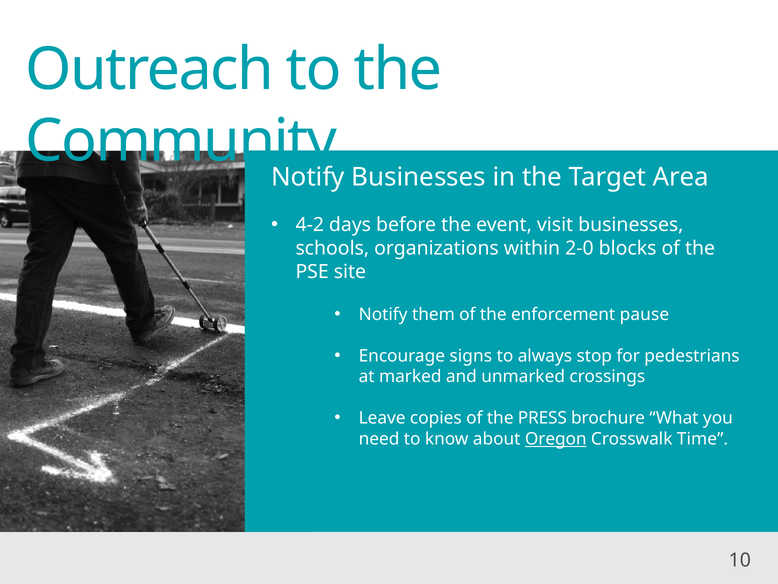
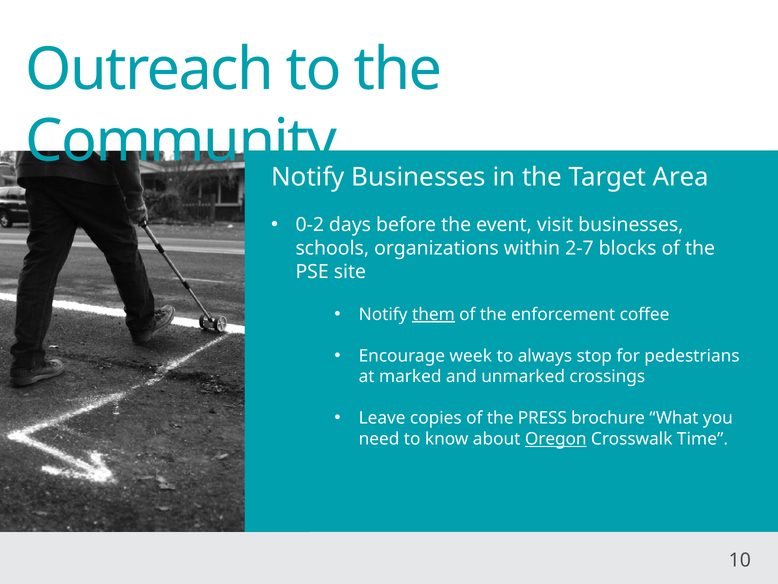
4-2: 4-2 -> 0-2 (310, 225)
2-0: 2-0 -> 2-7 (579, 248)
them underline: none -> present (433, 314)
pause: pause -> coffee (645, 314)
signs: signs -> week (471, 356)
